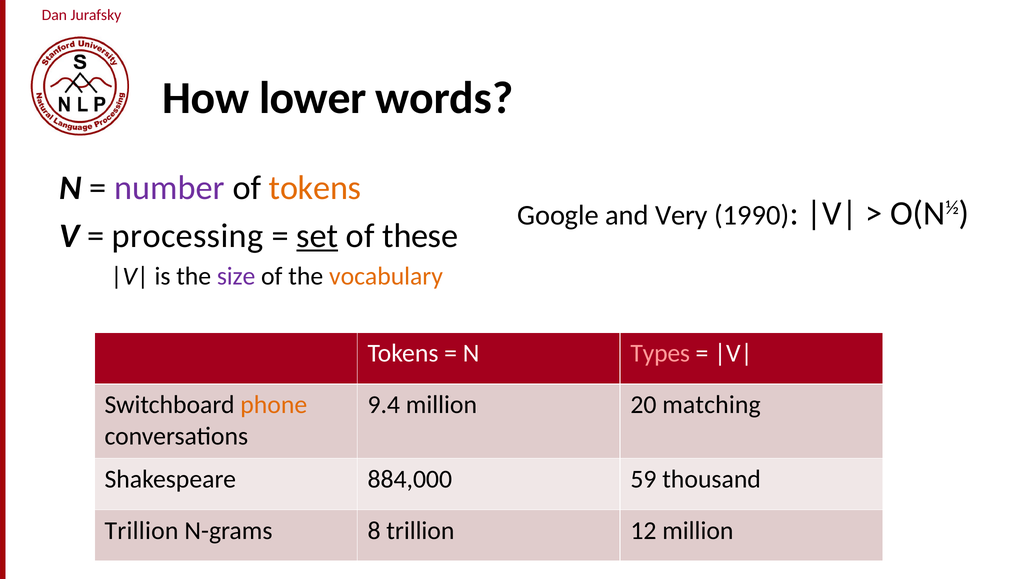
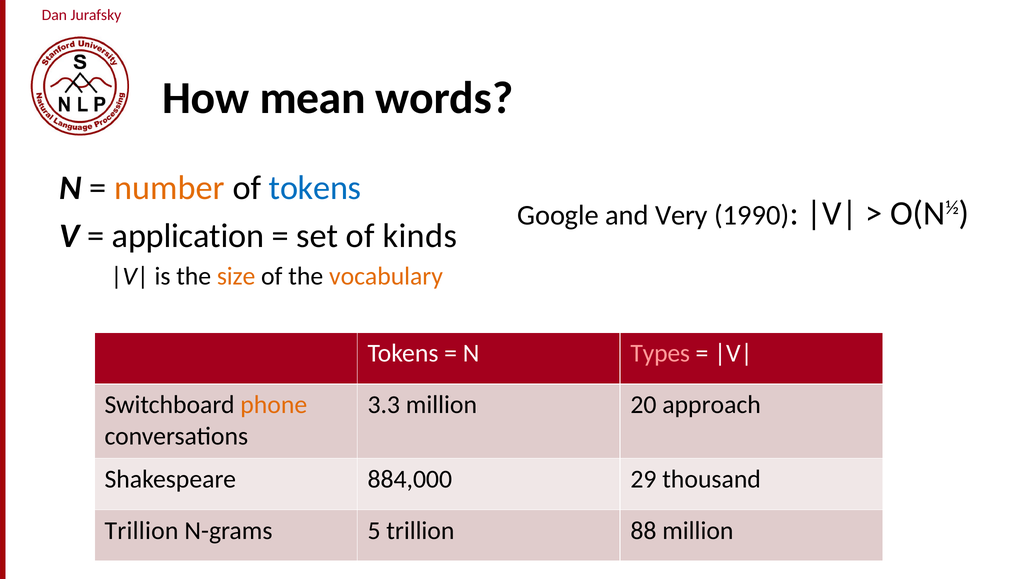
lower: lower -> mean (313, 98)
number colour: purple -> orange (169, 188)
tokens colour: orange -> blue (315, 188)
processing: processing -> application (188, 236)
set underline: present -> none (317, 236)
these: these -> kinds (420, 236)
size colour: purple -> orange (236, 276)
9.4: 9.4 -> 3.3 (384, 405)
matching: matching -> approach (712, 405)
59: 59 -> 29 (643, 479)
8: 8 -> 5 (374, 531)
12: 12 -> 88 (643, 531)
